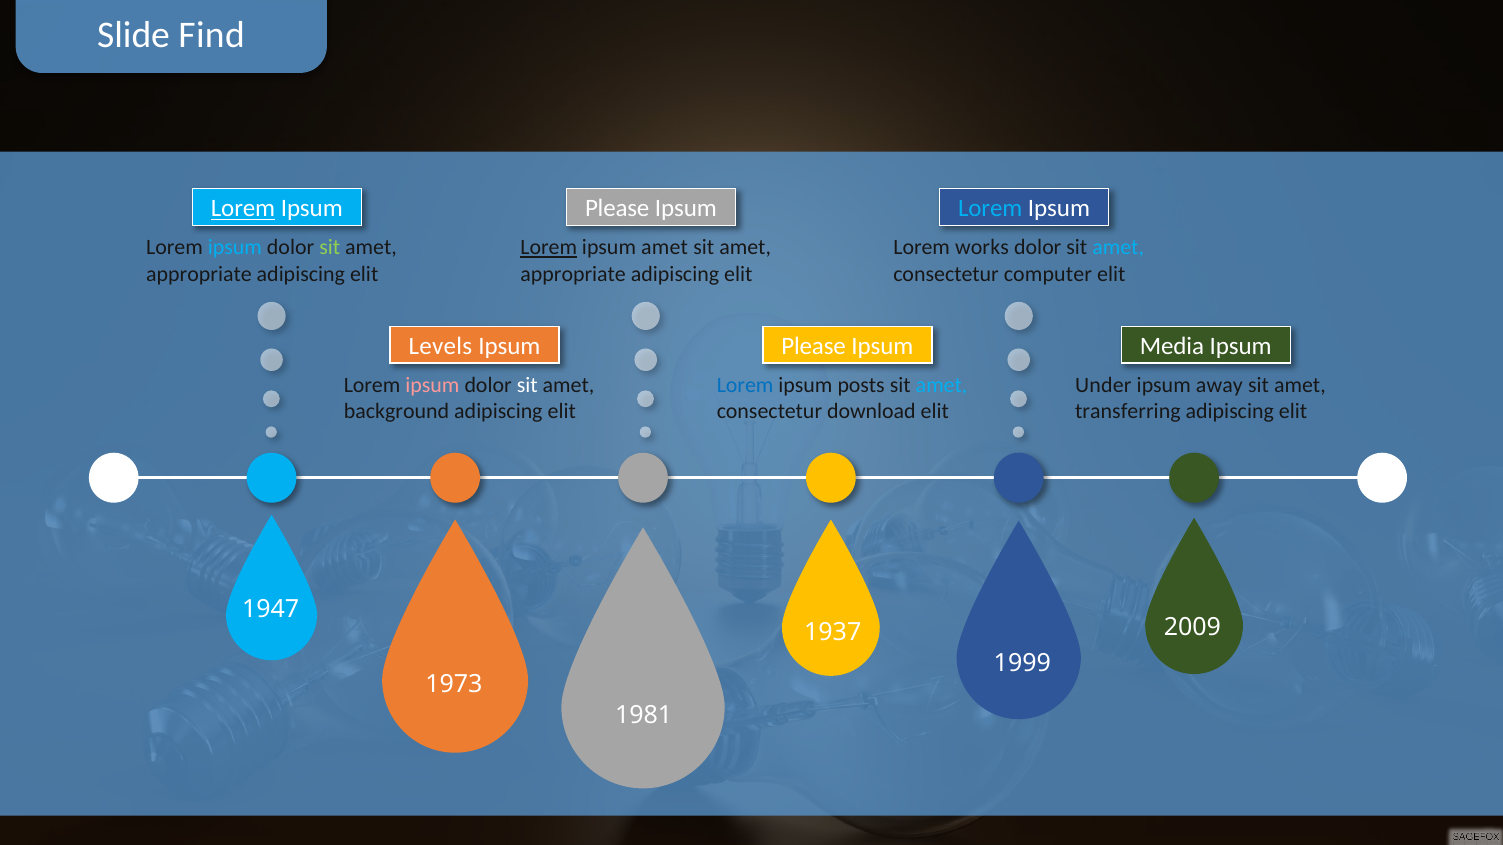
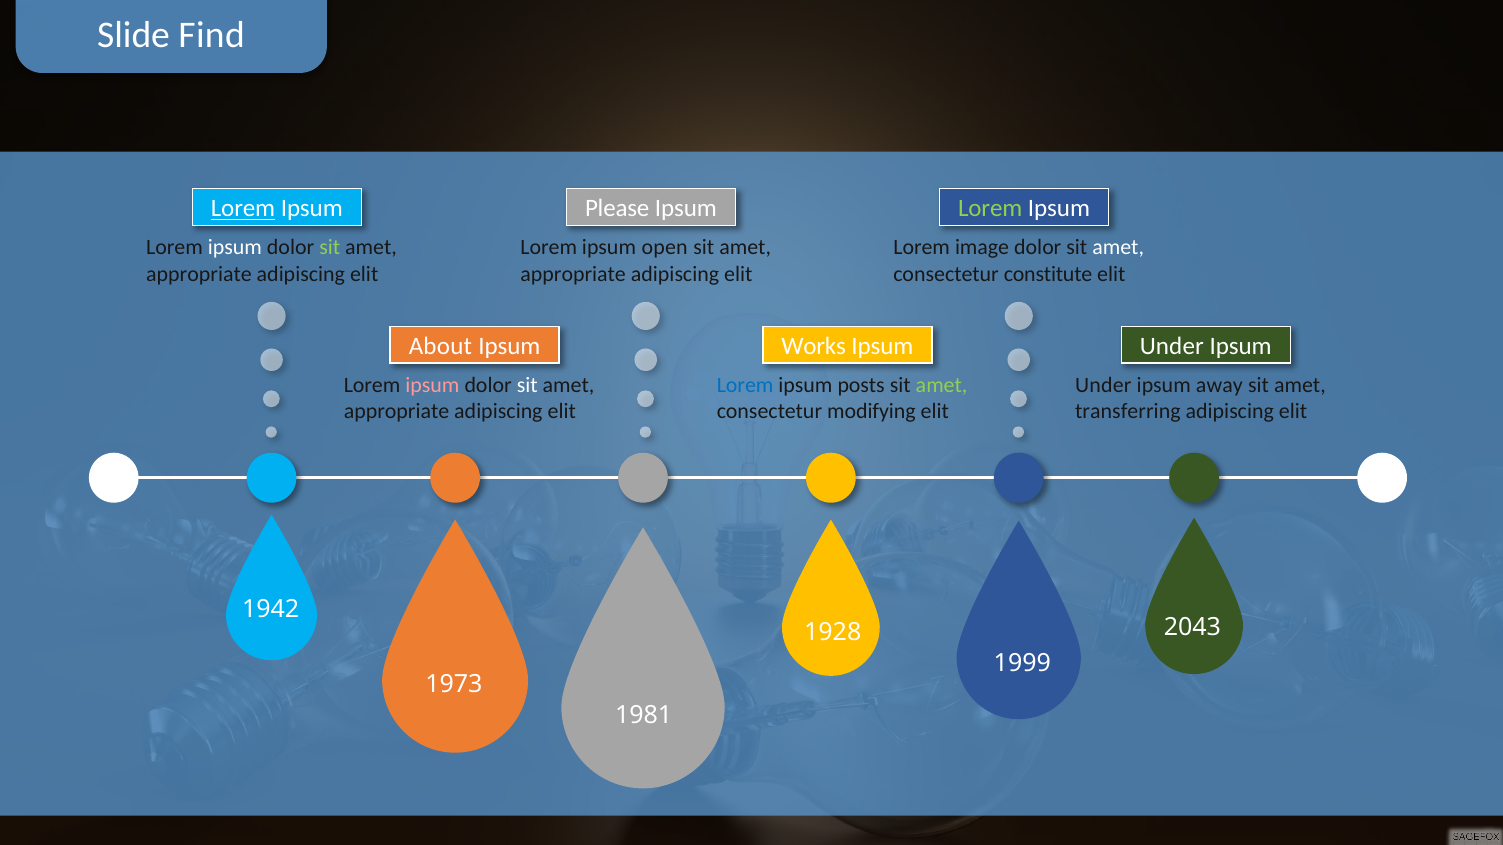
Lorem colour: light blue -> light green (990, 209)
ipsum colour: light blue -> white (235, 248)
Lorem underline: present -> none (549, 248)
ipsum amet: amet -> open (665, 248)
works: works -> image (982, 248)
amet colour: light blue -> white (1118, 248)
computer: computer -> constitute (1048, 274)
Levels: Levels -> About (440, 347)
Please: Please -> Works (814, 347)
Media: Media -> Under (1172, 347)
amet colour: light blue -> light green (942, 386)
background: background -> appropriate (397, 412)
download: download -> modifying (871, 412)
1947: 1947 -> 1942 (271, 610)
2009: 2009 -> 2043 (1192, 628)
1937: 1937 -> 1928 (833, 632)
